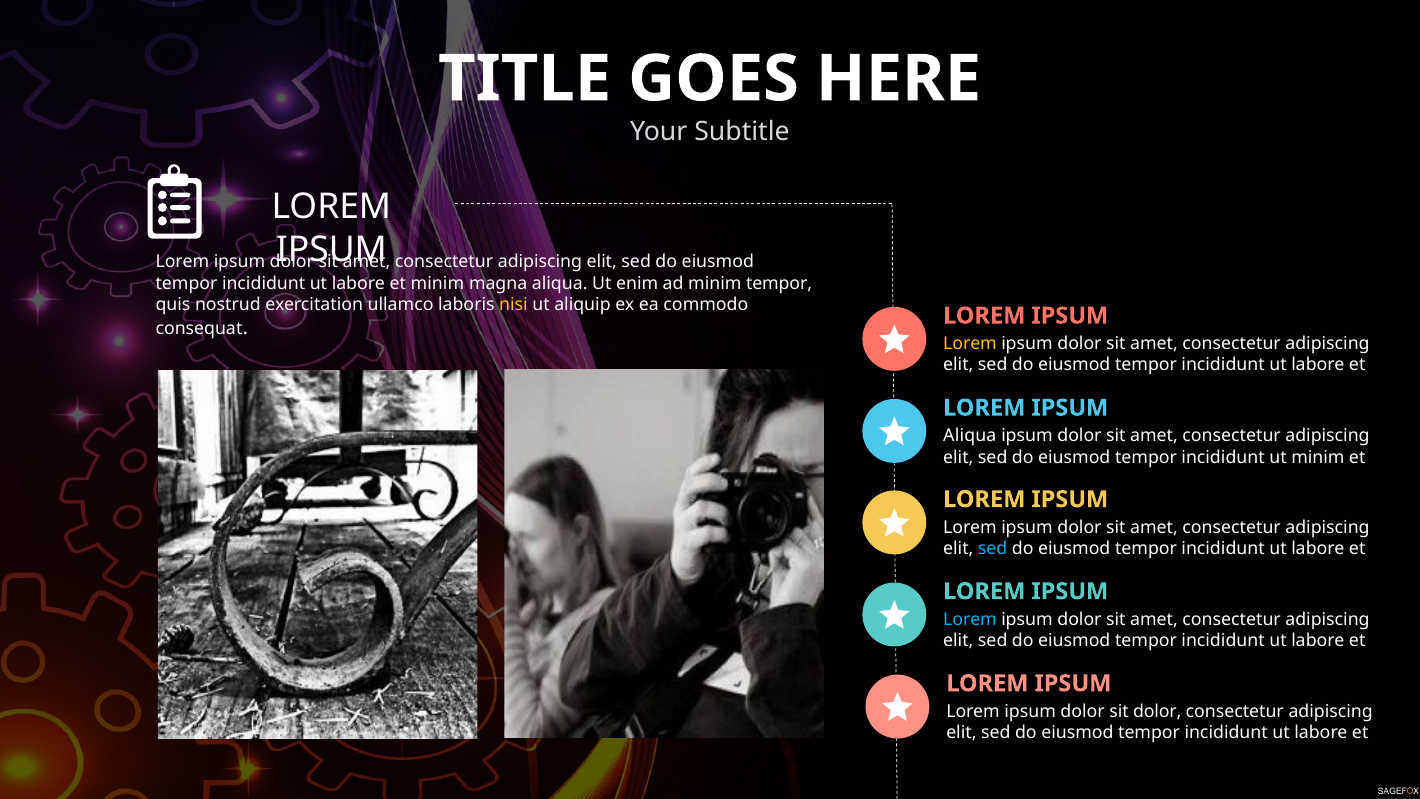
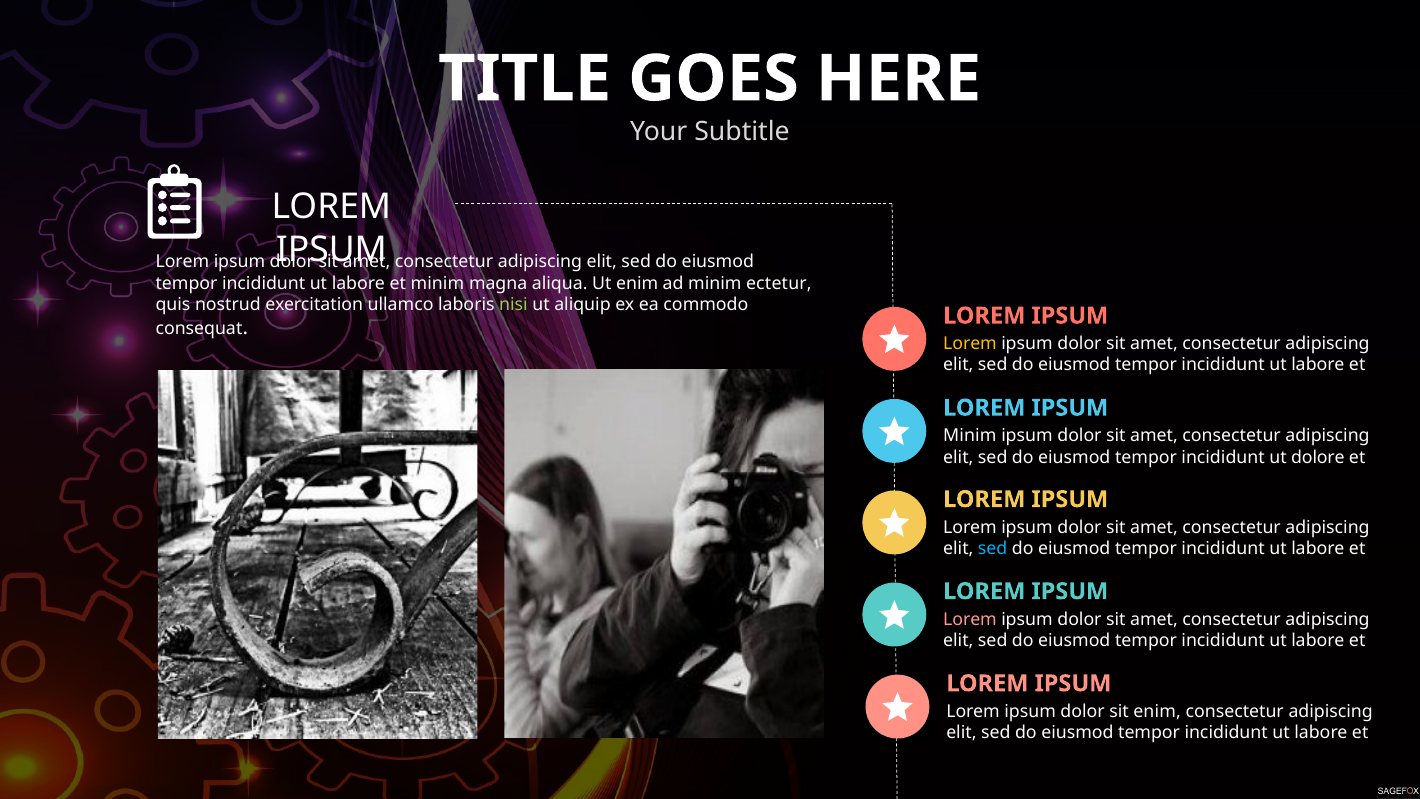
minim tempor: tempor -> ectetur (779, 283)
nisi colour: yellow -> light green (513, 305)
Aliqua: Aliqua -> Minim (970, 436)
ut minim: minim -> dolore (1318, 457)
Lorem colour: light blue -> pink (970, 619)
sit dolor: dolor -> enim (1157, 711)
